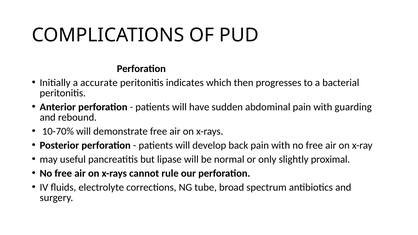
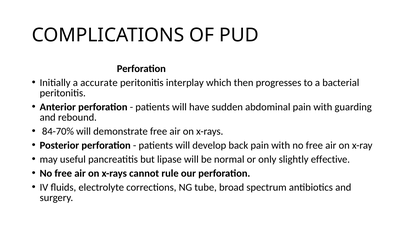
indicates: indicates -> interplay (185, 83)
10-70%: 10-70% -> 84-70% (58, 131)
proximal: proximal -> effective (330, 159)
